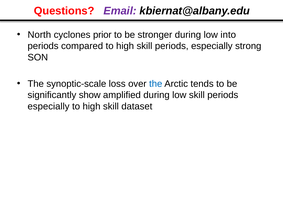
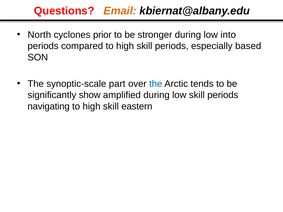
Email colour: purple -> orange (120, 11)
strong: strong -> based (248, 46)
loss: loss -> part (117, 84)
especially: especially -> navigating (49, 106)
dataset: dataset -> eastern (137, 106)
